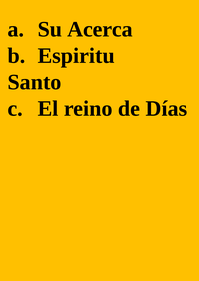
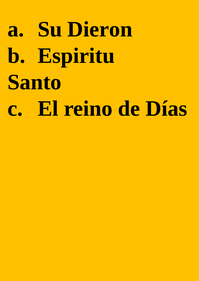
Acerca: Acerca -> Dieron (100, 29)
